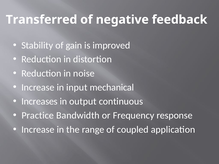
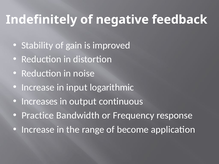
Transferred: Transferred -> Indefinitely (41, 20)
mechanical: mechanical -> logarithmic (112, 87)
coupled: coupled -> become (133, 130)
